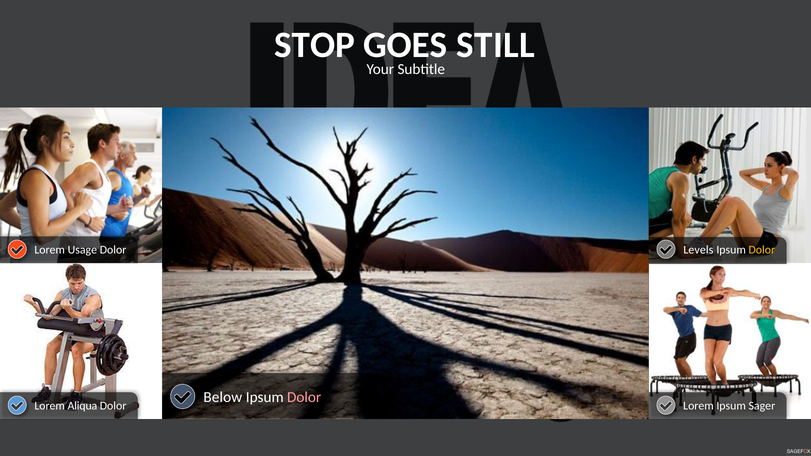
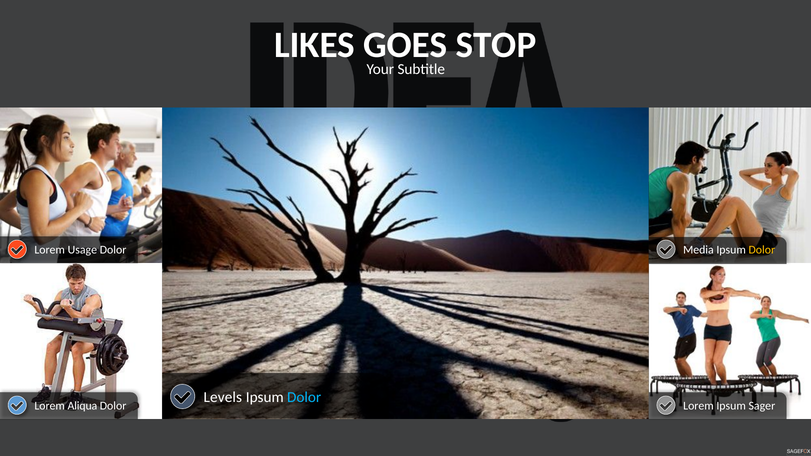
STOP: STOP -> LIKES (315, 45)
STILL: STILL -> STOP (496, 45)
Levels: Levels -> Media (698, 250)
Below: Below -> Levels (223, 398)
Dolor colour: pink -> light blue (304, 398)
